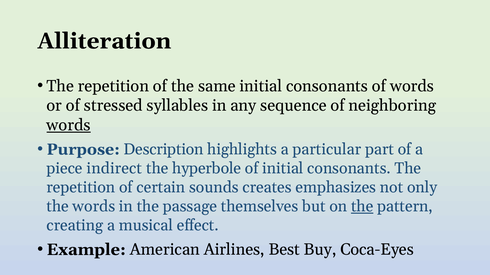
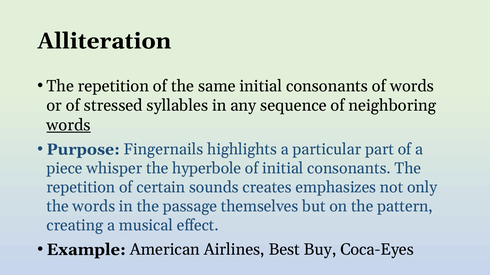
Description: Description -> Fingernails (163, 150)
indirect: indirect -> whisper (114, 169)
the underline: present -> none (362, 207)
